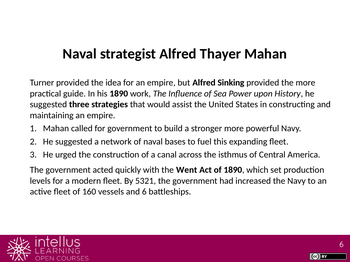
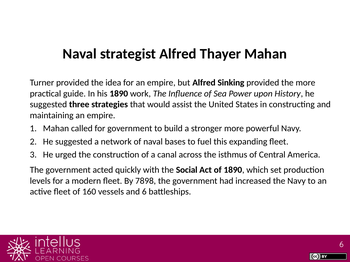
Went: Went -> Social (187, 170)
5321: 5321 -> 7898 (146, 181)
